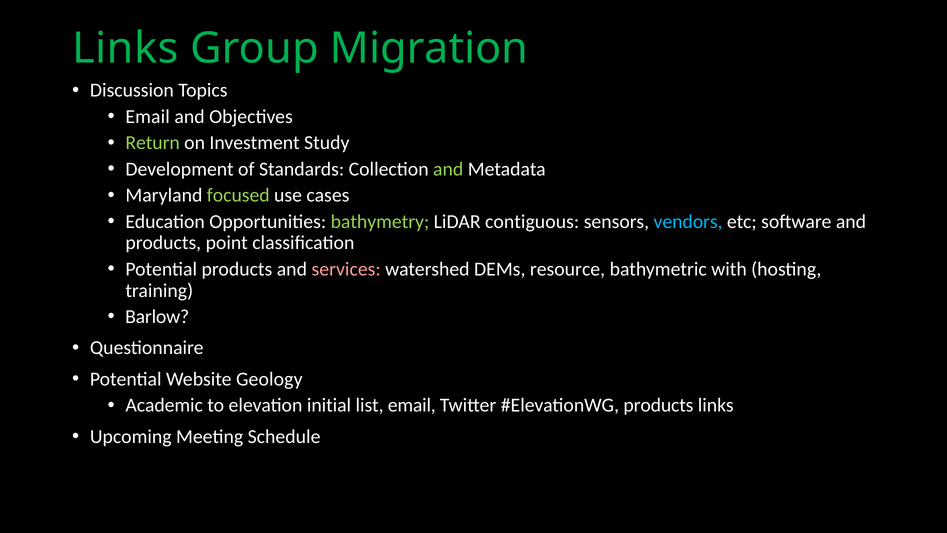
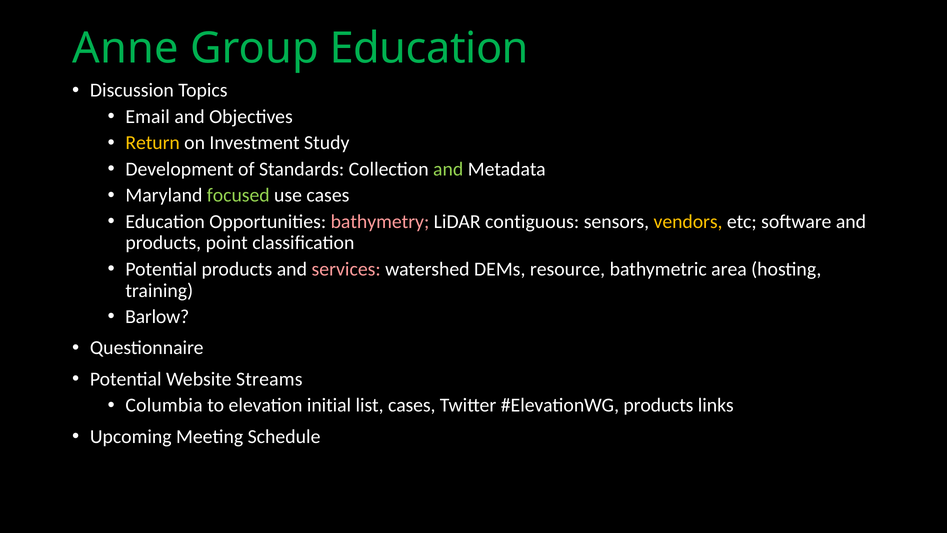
Links: Links -> Anne (125, 49)
Group Migration: Migration -> Education (429, 49)
Return colour: light green -> yellow (153, 143)
bathymetry colour: light green -> pink (380, 222)
vendors colour: light blue -> yellow (688, 222)
with: with -> area (729, 269)
Geology: Geology -> Streams (269, 379)
Academic: Academic -> Columbia (164, 405)
list email: email -> cases (412, 405)
